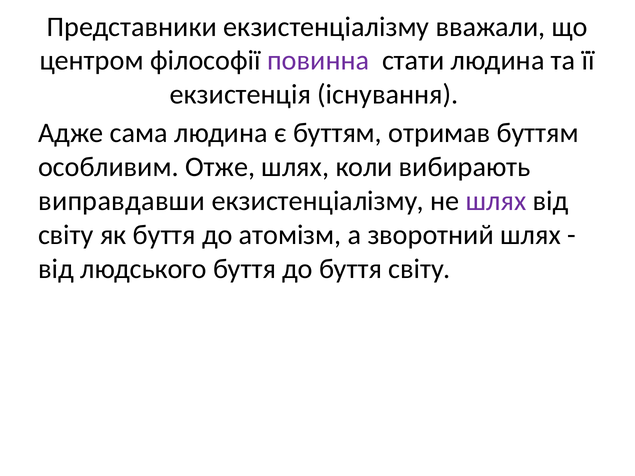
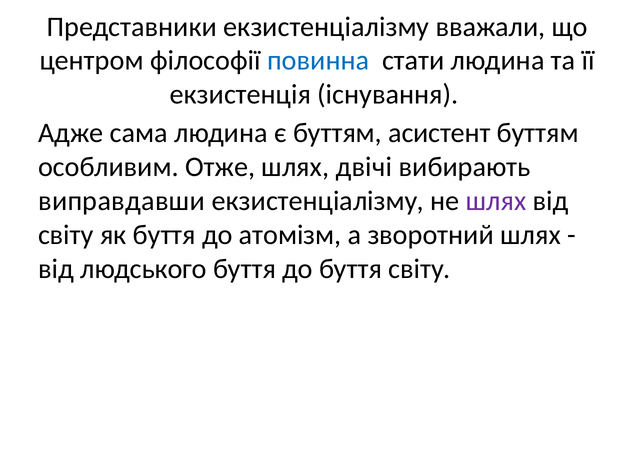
повинна colour: purple -> blue (318, 61)
отримав: отримав -> асистент (439, 133)
коли: коли -> двічі (364, 167)
